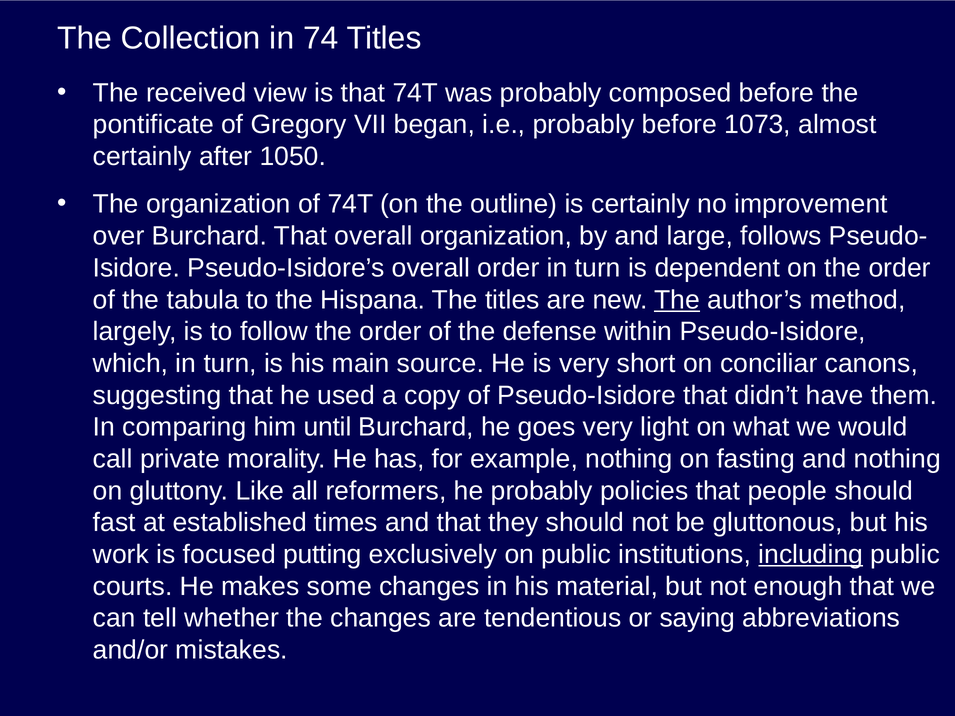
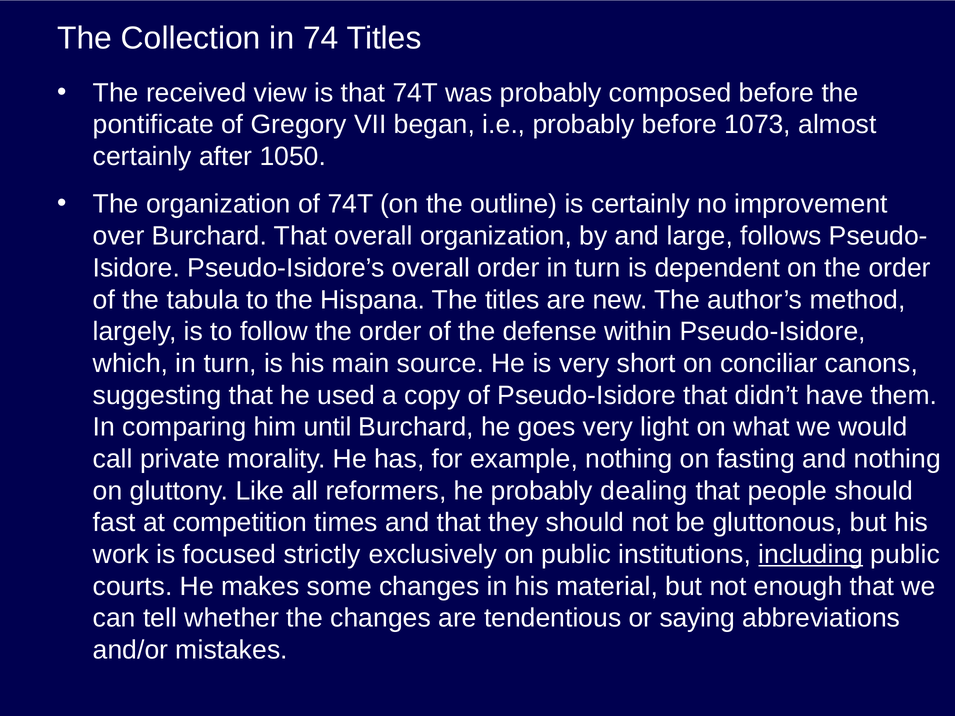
The underline: present -> none (677, 300)
policies: policies -> dealing (644, 491)
established: established -> competition (240, 523)
putting: putting -> strictly (322, 555)
